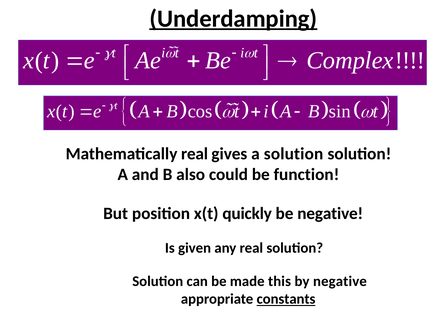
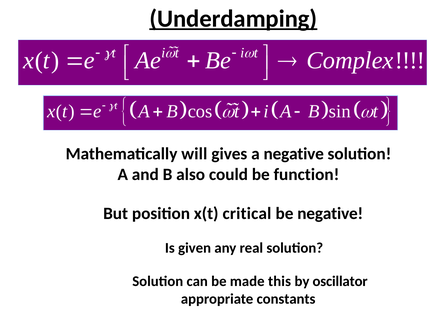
Mathematically real: real -> will (194, 154)
a solution: solution -> negative (294, 154)
quickly: quickly -> critical (247, 214)
by negative: negative -> oscillator (340, 282)
constants underline: present -> none (286, 299)
